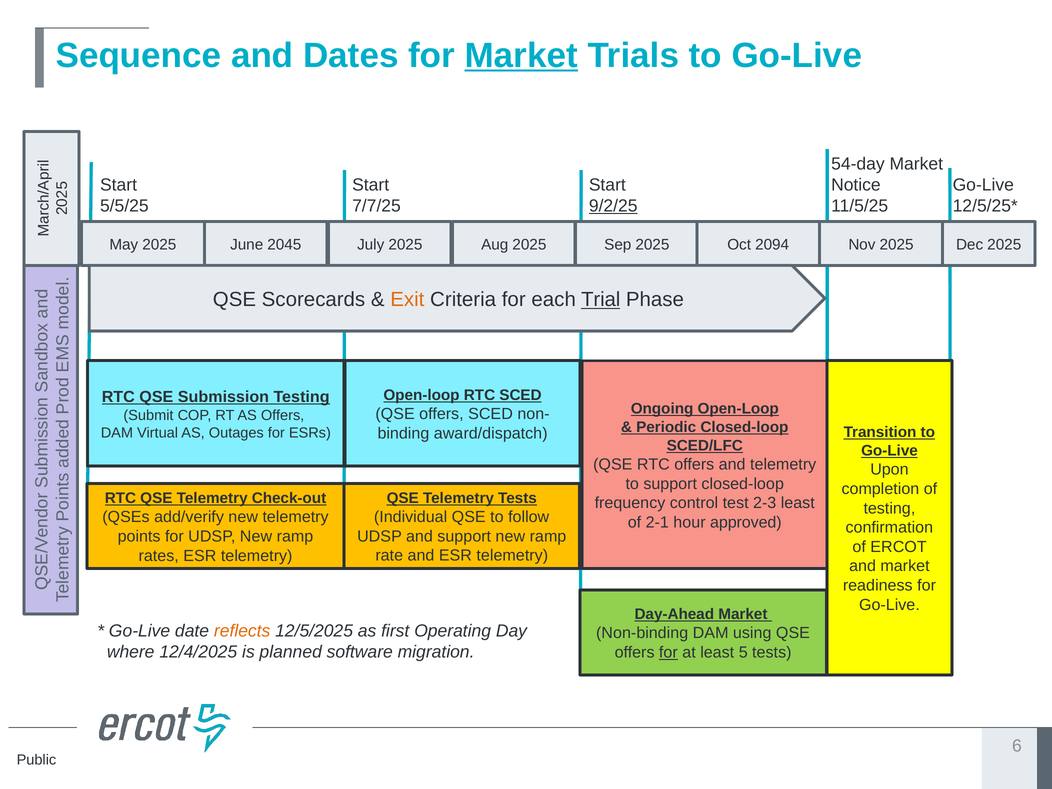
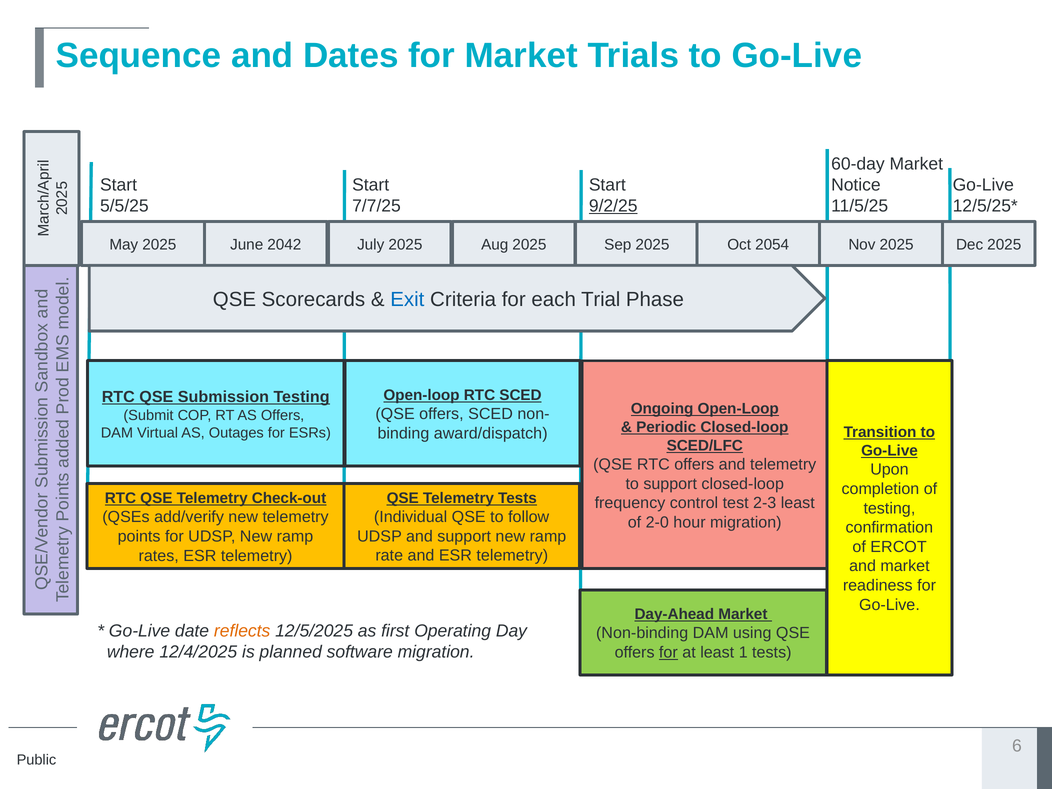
Market underline: present -> none (521, 56)
54-day: 54-day -> 60-day (858, 164)
2045: 2045 -> 2042 (284, 245)
2094: 2094 -> 2054 (772, 245)
Exit colour: orange -> blue (407, 300)
Trial underline: present -> none (601, 300)
2-1: 2-1 -> 2-0 (657, 522)
hour approved: approved -> migration (746, 522)
least 5: 5 -> 1 (743, 652)
